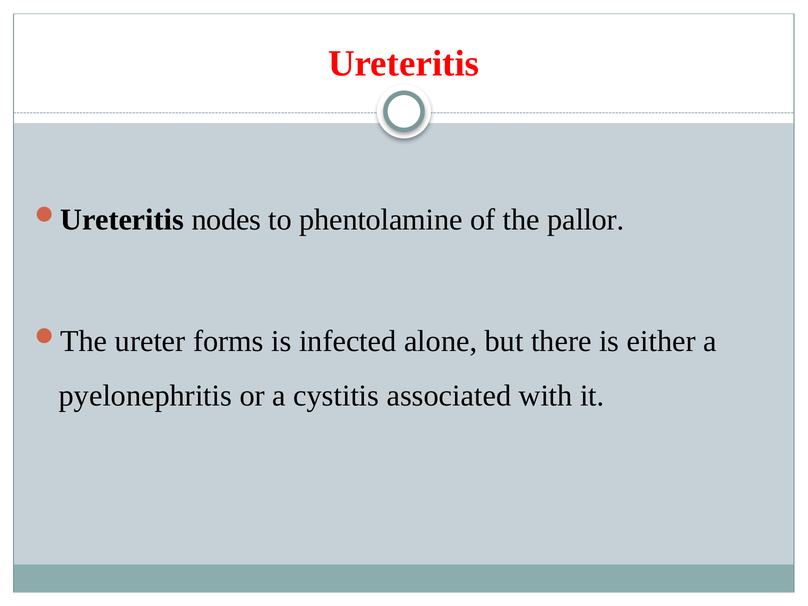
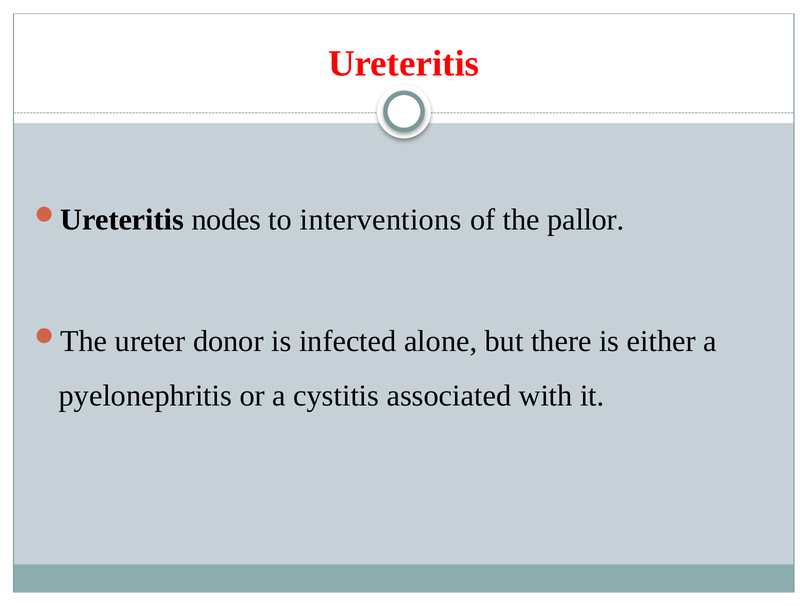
phentolamine: phentolamine -> interventions (381, 220)
forms: forms -> donor (228, 341)
